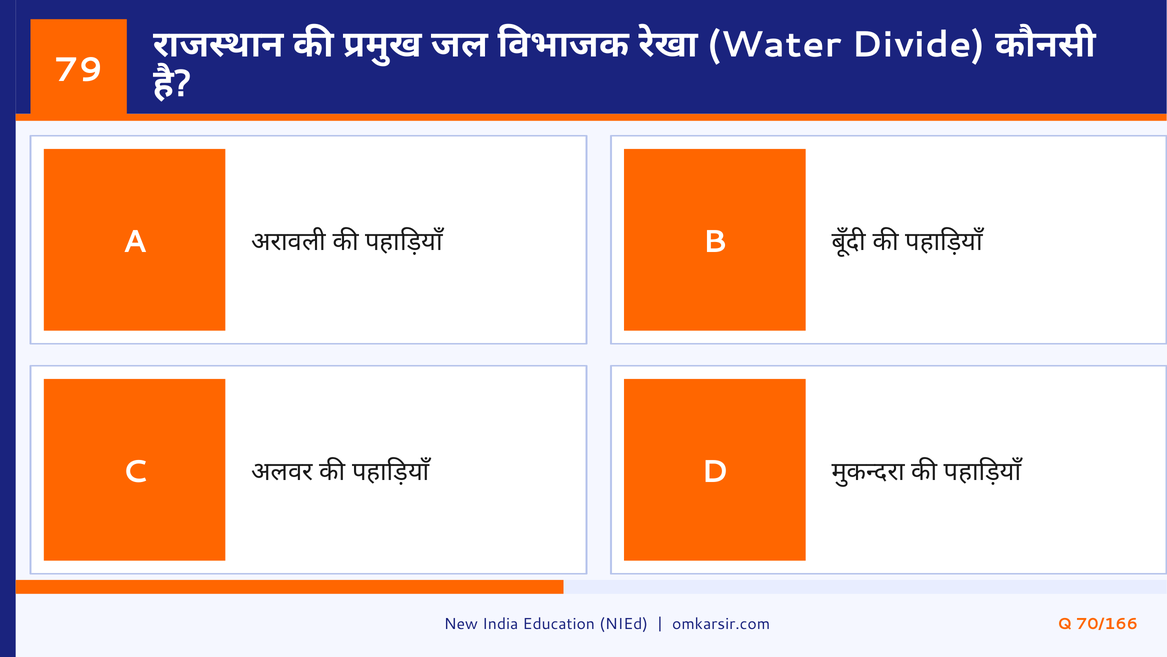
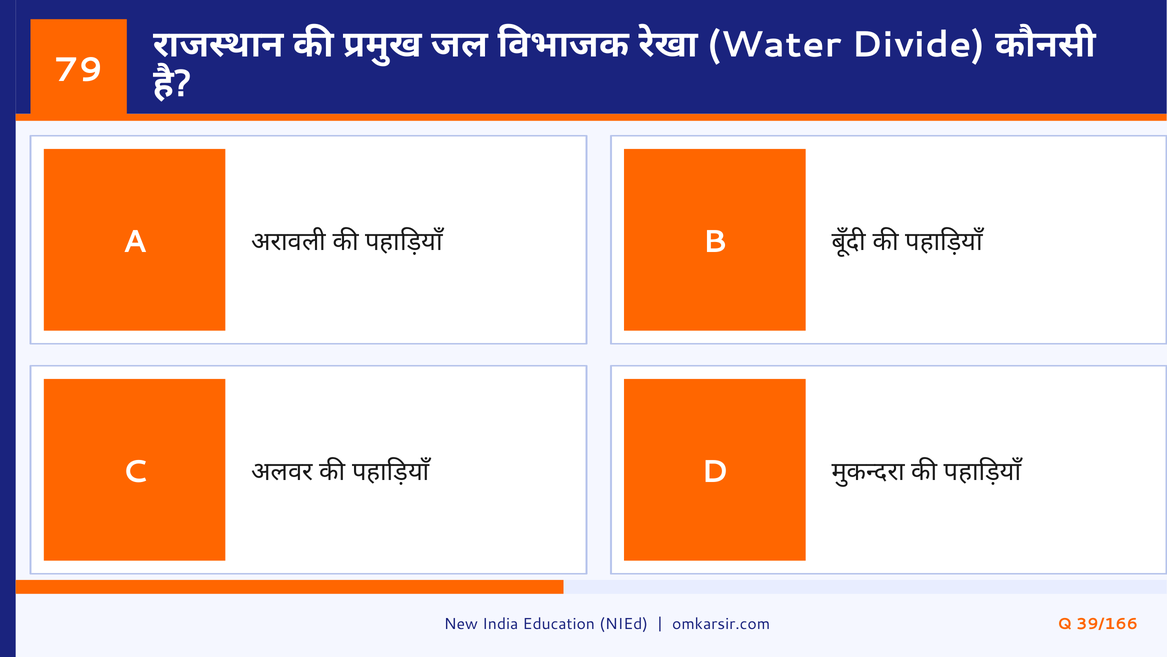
70/166: 70/166 -> 39/166 (1107, 623)
